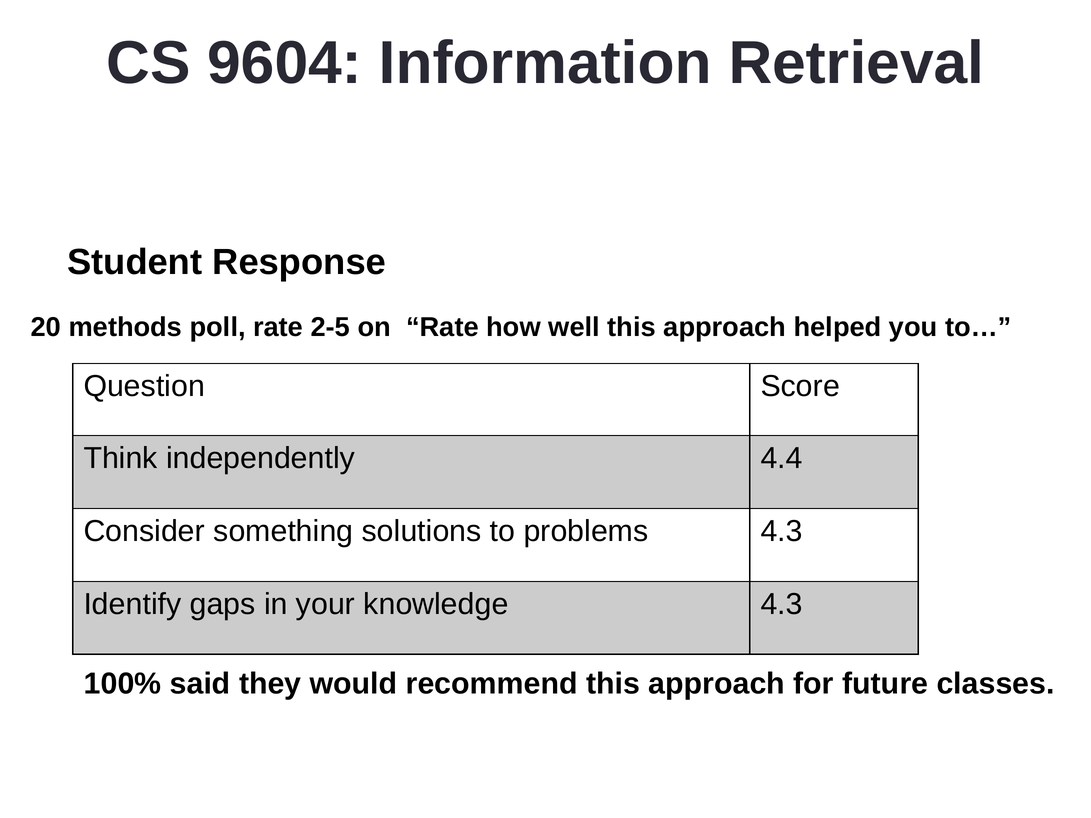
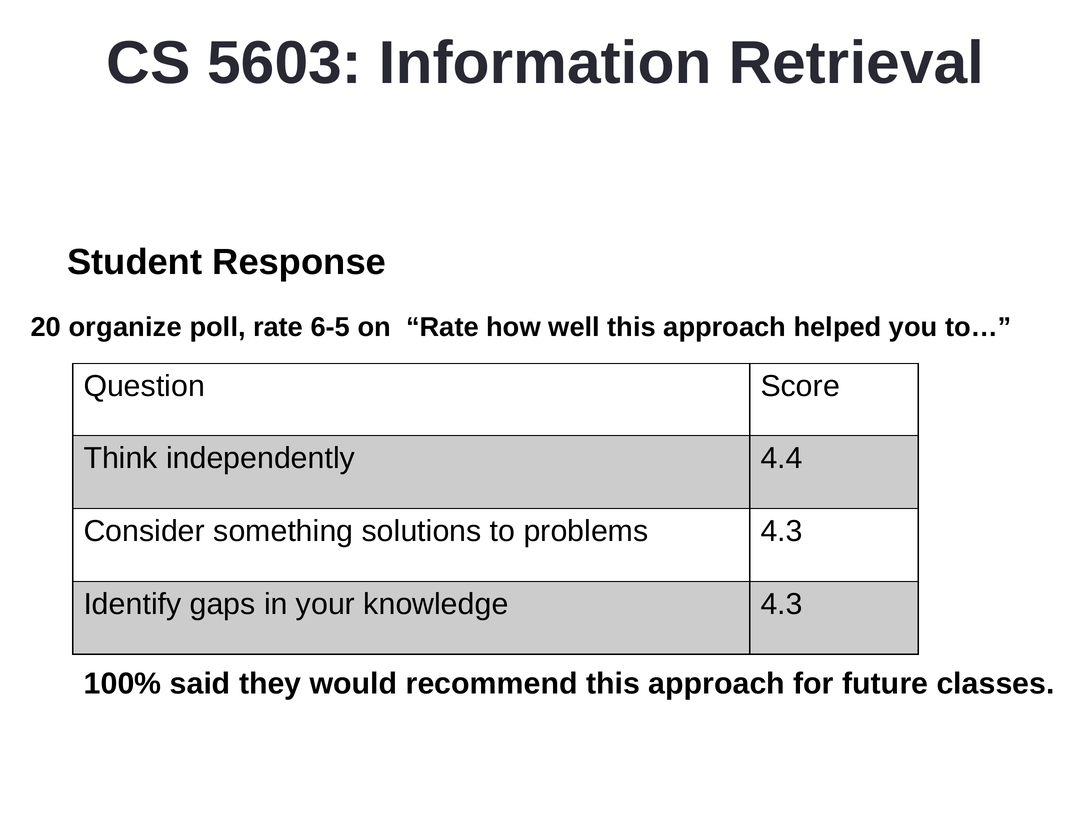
9604: 9604 -> 5603 (285, 64)
methods: methods -> organize (125, 327)
2-5: 2-5 -> 6-5 (330, 327)
